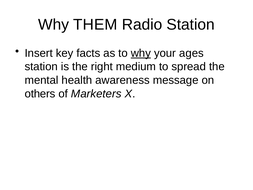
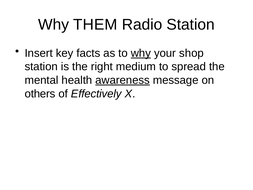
ages: ages -> shop (191, 53)
awareness underline: none -> present (123, 80)
Marketers: Marketers -> Effectively (96, 94)
